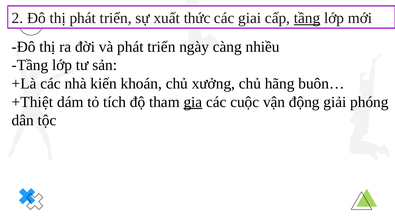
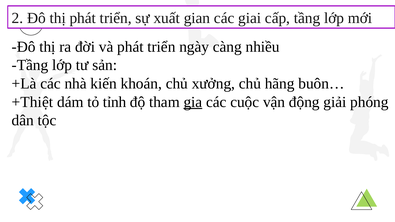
thức: thức -> gian (197, 18)
tầng underline: present -> none (307, 18)
tích: tích -> tỉnh (115, 102)
